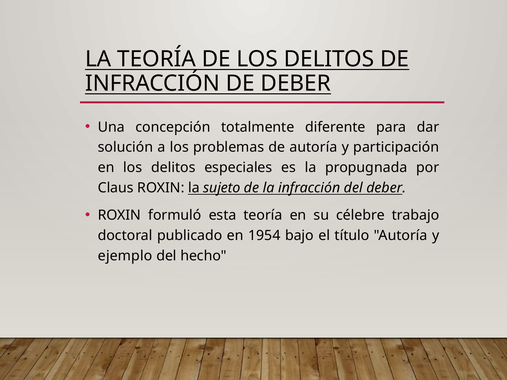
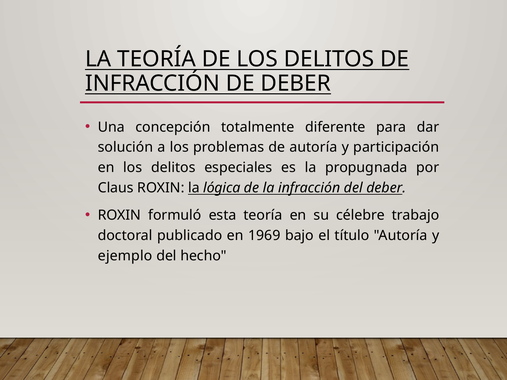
sujeto: sujeto -> lógica (222, 188)
1954: 1954 -> 1969 (264, 236)
